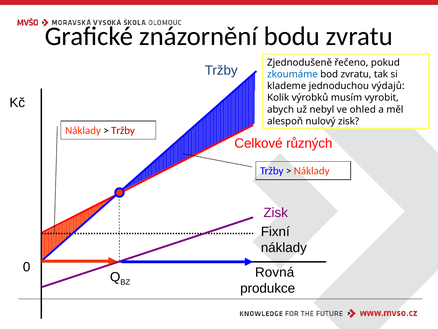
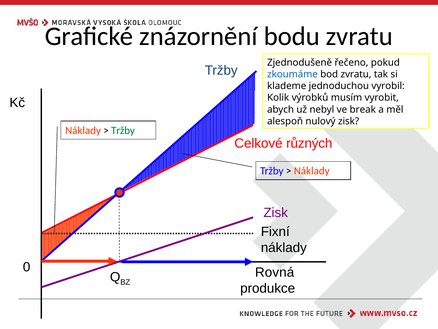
výdajů: výdajů -> vyrobil (388, 86)
ohled: ohled -> break (363, 109)
Tržby colour: red -> green (123, 130)
